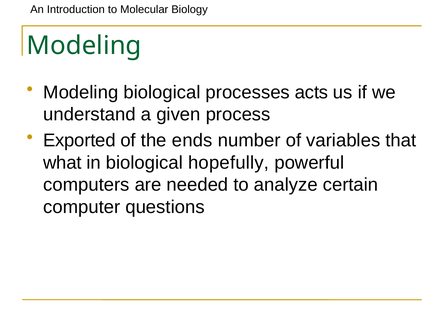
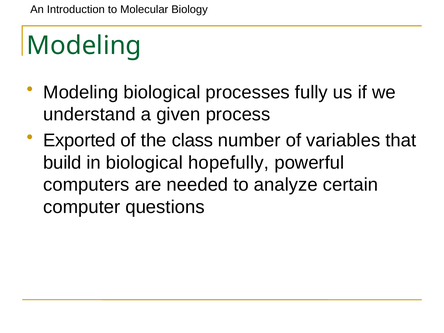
acts: acts -> fully (311, 92)
ends: ends -> class (192, 140)
what: what -> build (62, 163)
